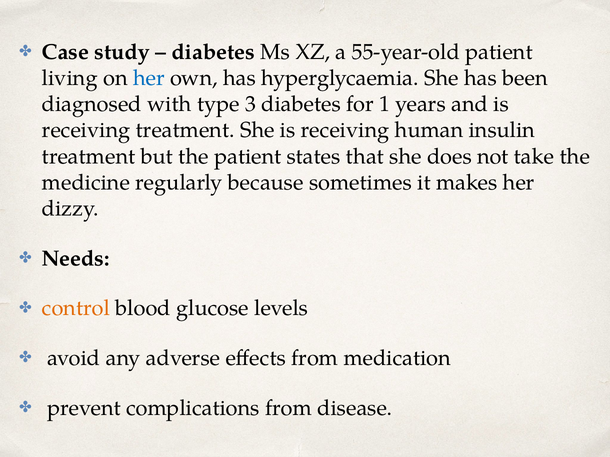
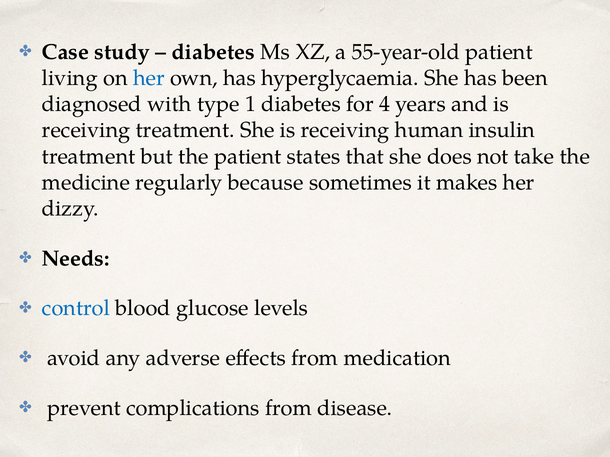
3: 3 -> 1 (251, 104)
1: 1 -> 4 (385, 104)
control colour: orange -> blue (76, 309)
